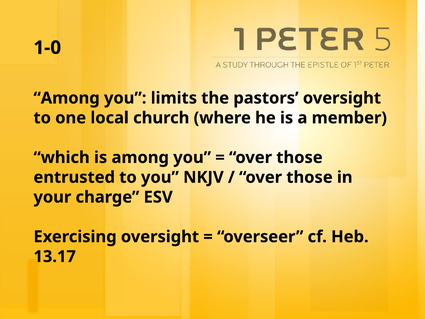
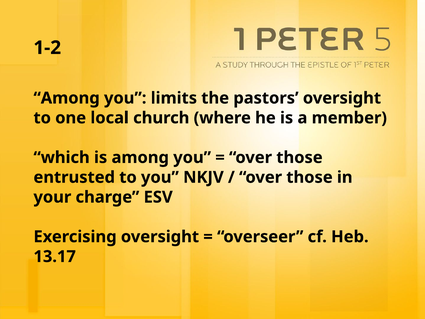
1-0: 1-0 -> 1-2 (47, 48)
